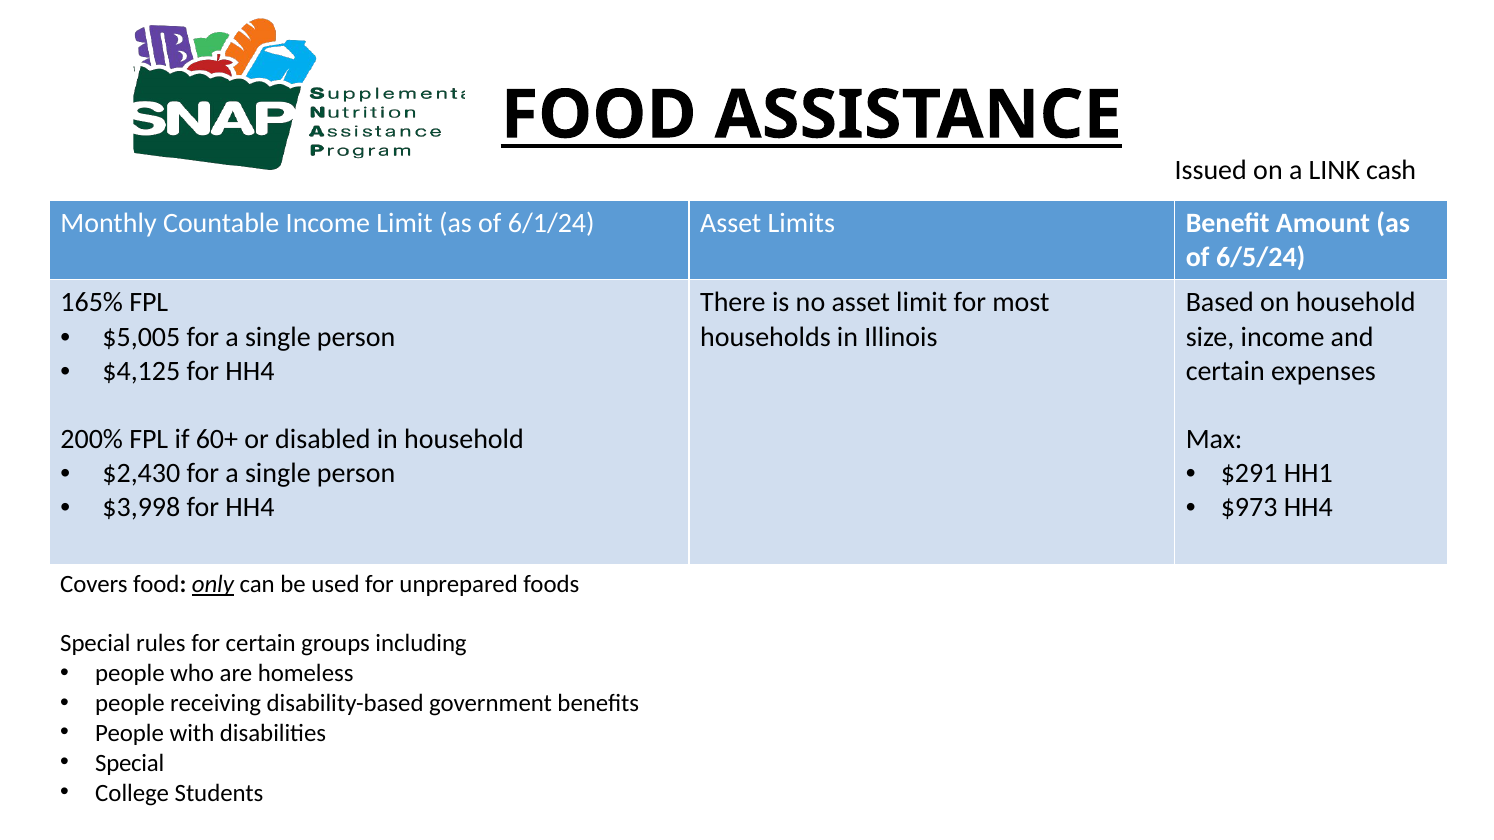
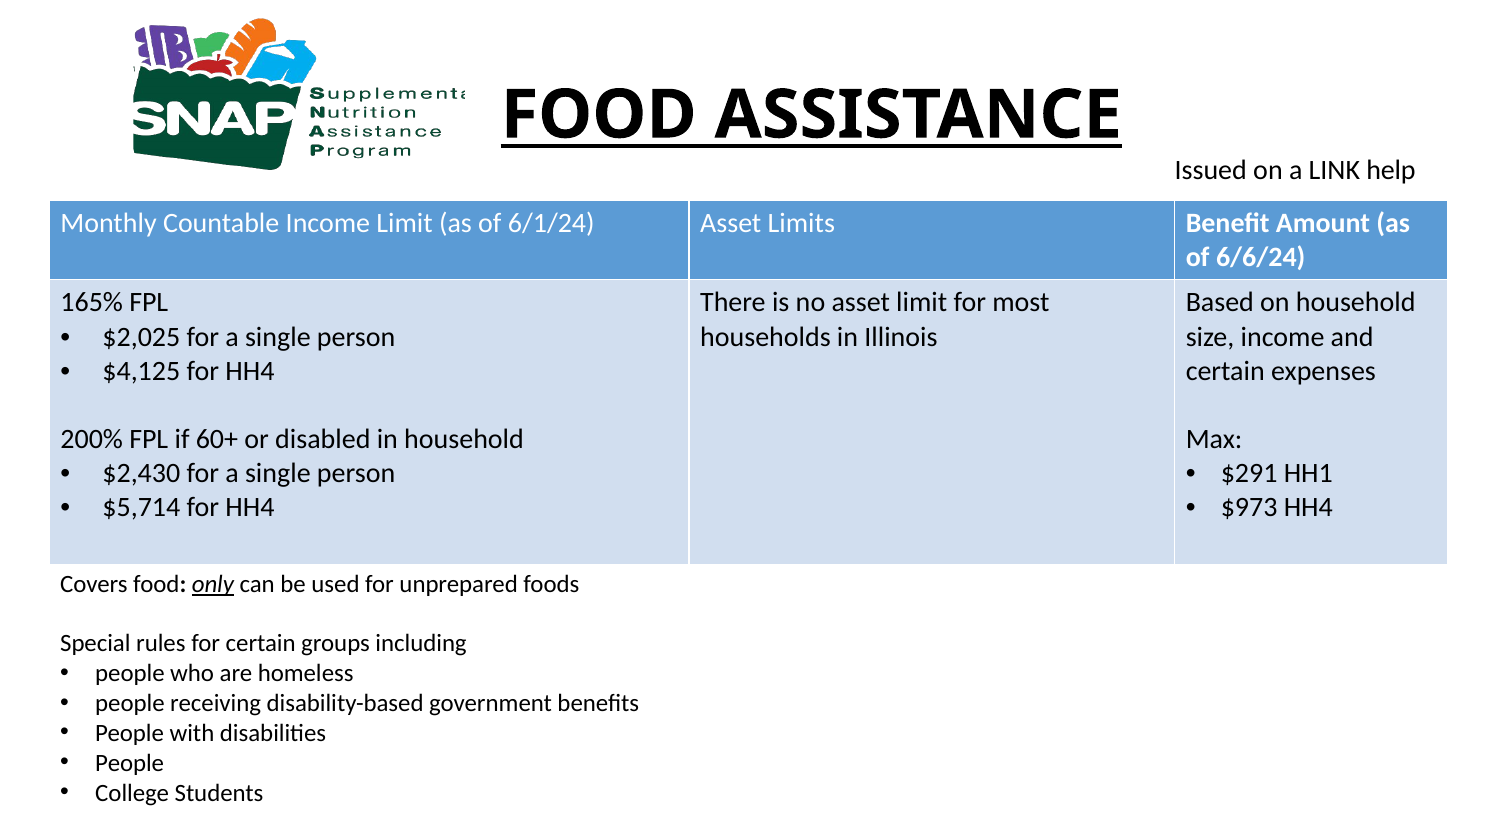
cash: cash -> help (1391, 171)
6/5/24: 6/5/24 -> 6/6/24 (1261, 257)
$5,005: $5,005 -> $2,025 (141, 337)
$3,998: $3,998 -> $5,714 (141, 508)
Special: Special -> People (130, 763)
